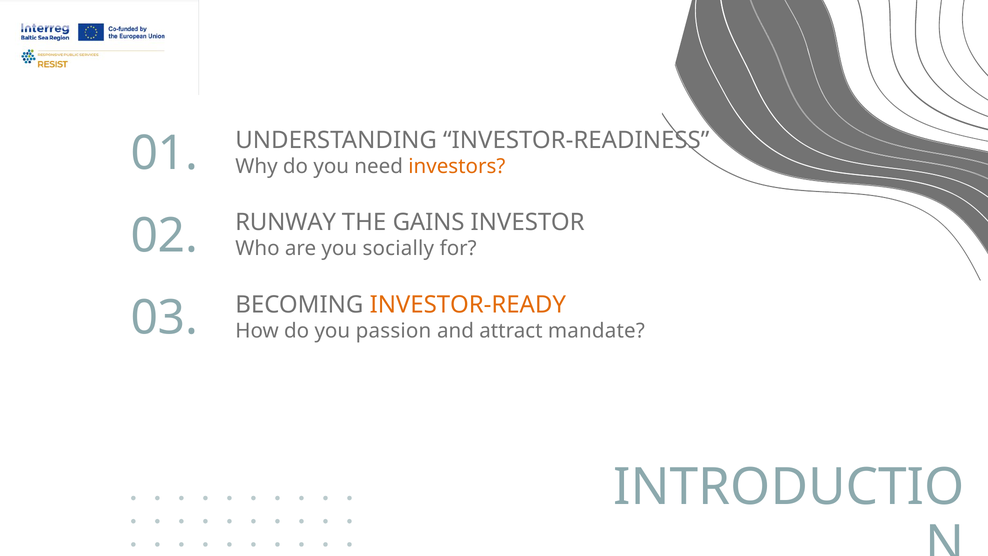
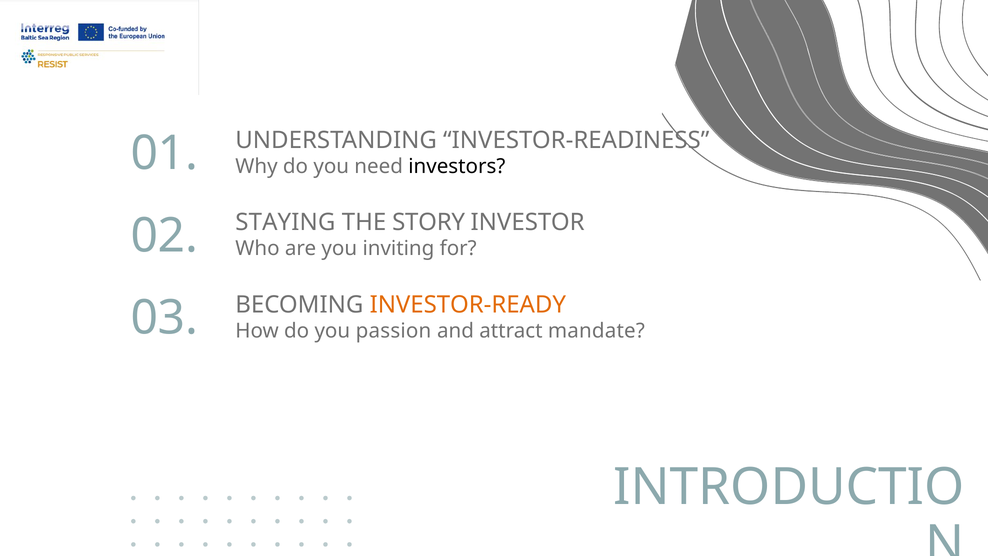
investors colour: orange -> black (457, 166)
RUNWAY: RUNWAY -> STAYING (285, 222)
GAINS: GAINS -> STORY (429, 222)
socially: socially -> inviting (398, 249)
